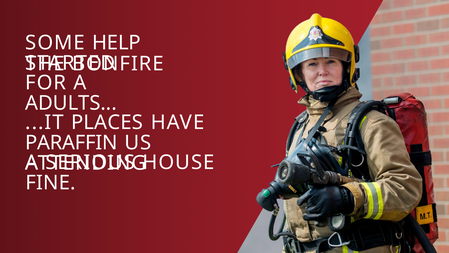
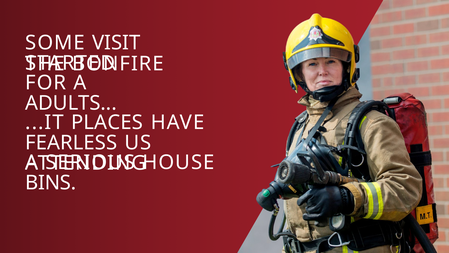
HELP: HELP -> VISIT (116, 43)
PARAFFIN: PARAFFIN -> FEARLESS (71, 143)
FINE: FINE -> BINS (51, 183)
